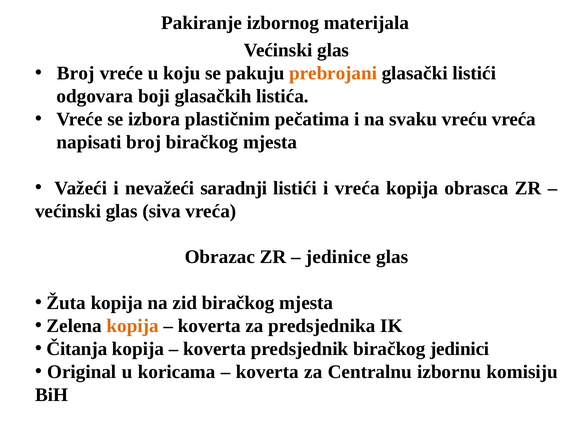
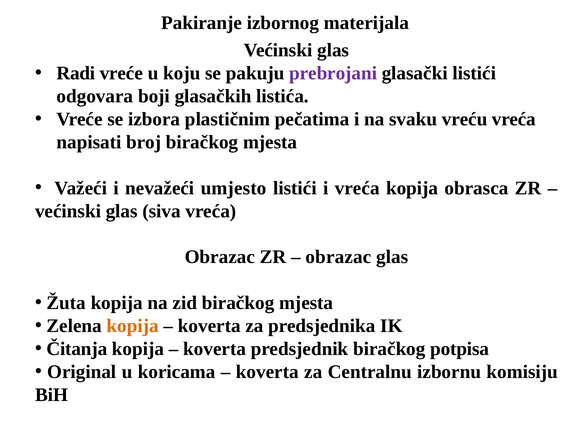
Broj: Broj -> Radi (76, 73)
prebrojani colour: orange -> purple (333, 73)
saradnji: saradnji -> umjesto (234, 188)
jedinice: jedinice -> obrazac (338, 257)
jedinici: jedinici -> potpisa (460, 349)
